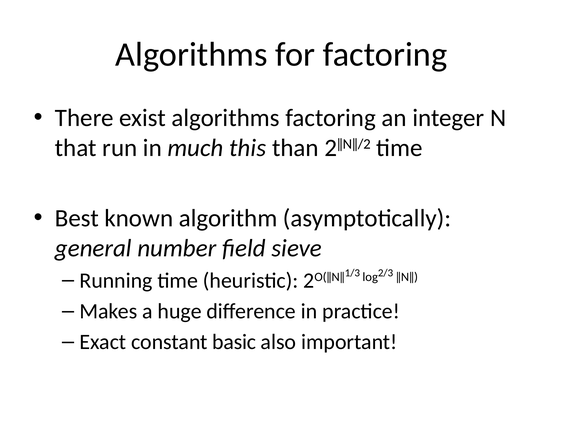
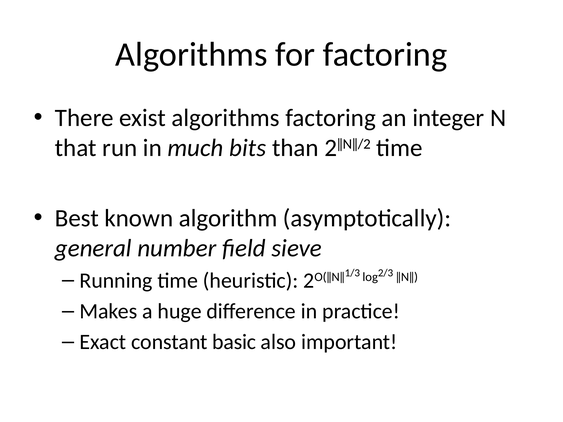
this: this -> bits (248, 148)
